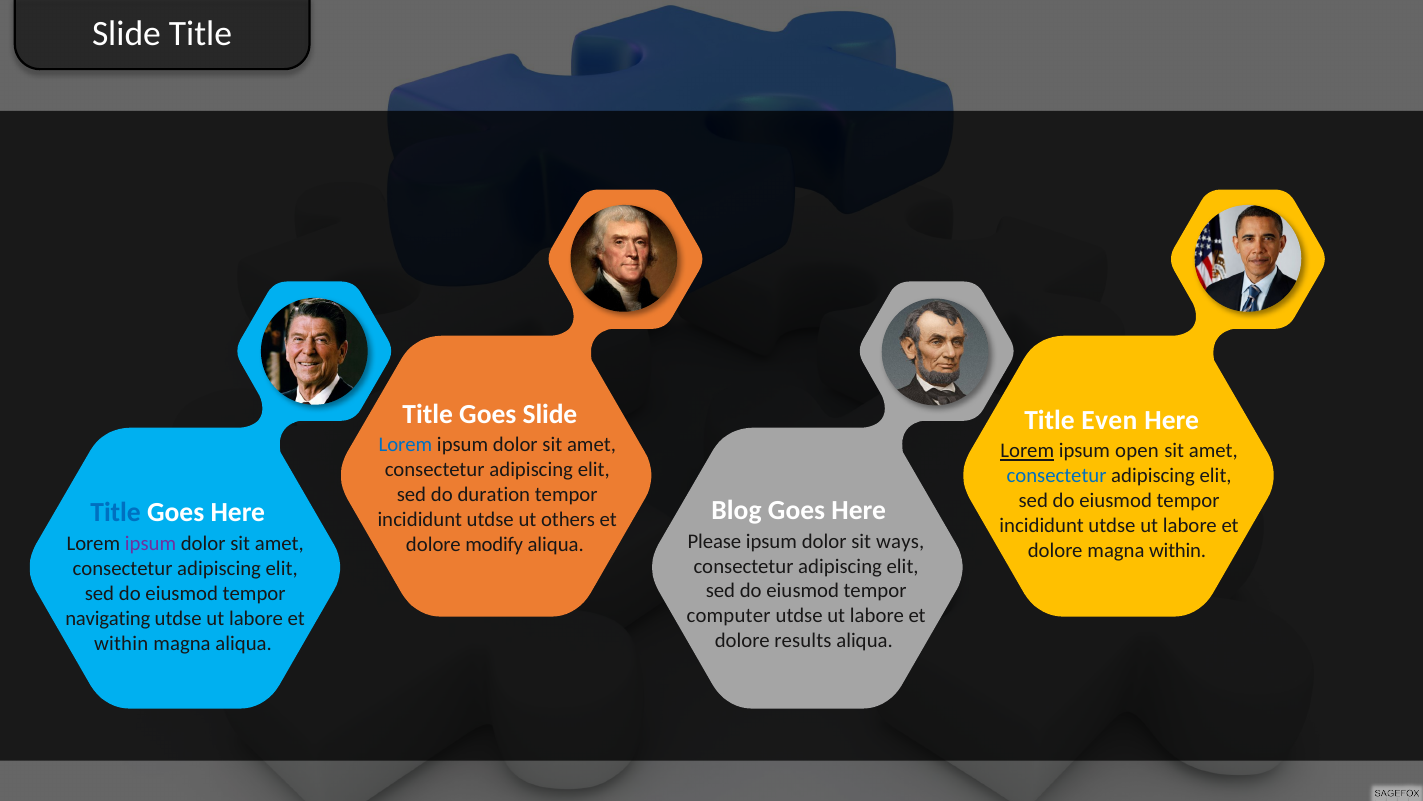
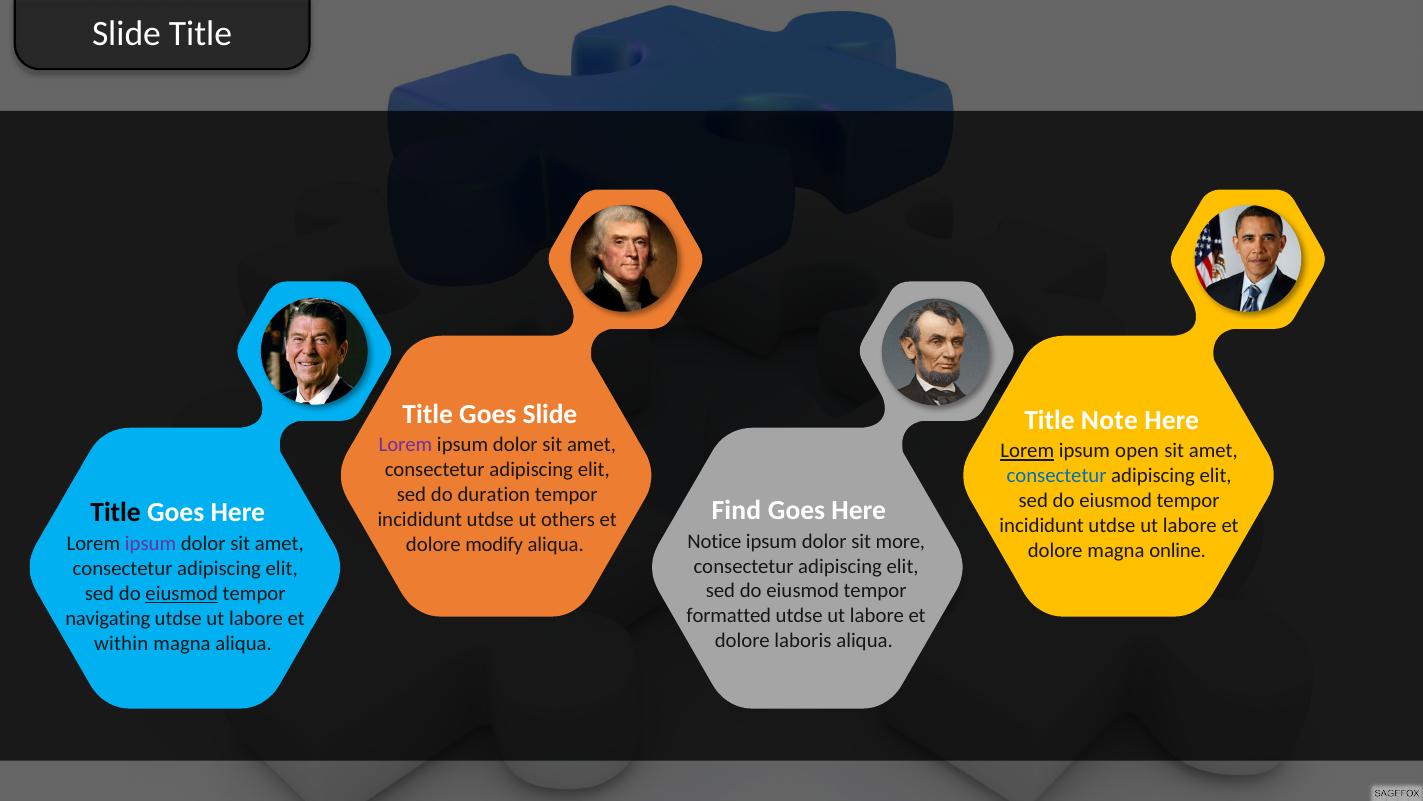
Even: Even -> Note (1109, 420)
Lorem colour: blue -> purple (405, 445)
Blog: Blog -> Find (736, 510)
Title colour: blue -> black (116, 512)
Please: Please -> Notice (714, 541)
ways: ways -> more (900, 541)
magna within: within -> online (1178, 550)
eiusmod underline: none -> present (182, 593)
computer: computer -> formatted (729, 616)
results: results -> laboris (803, 641)
